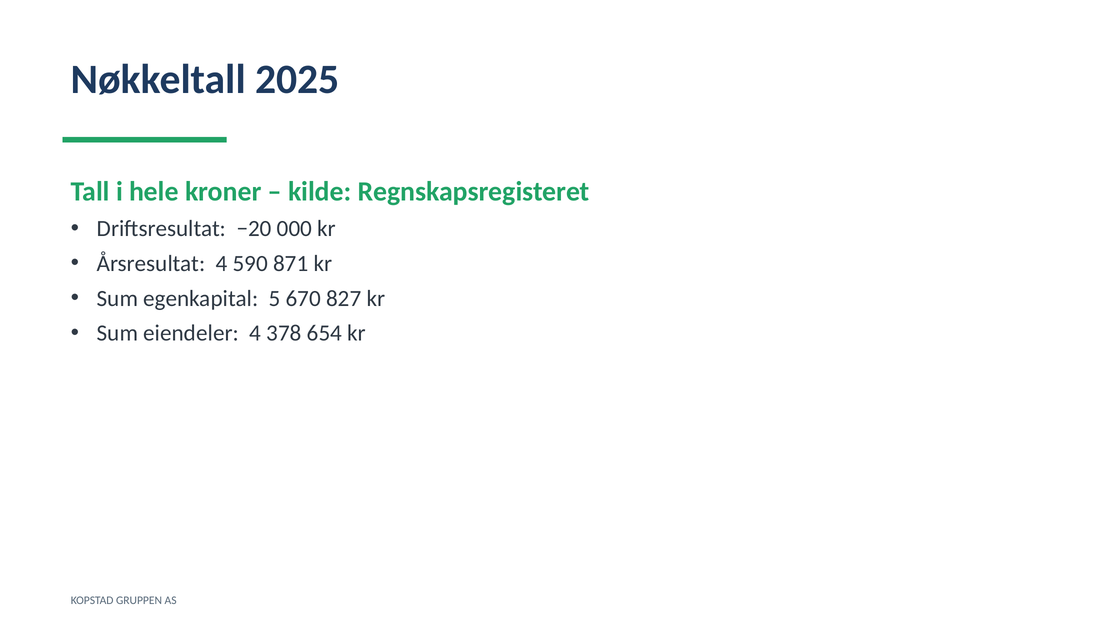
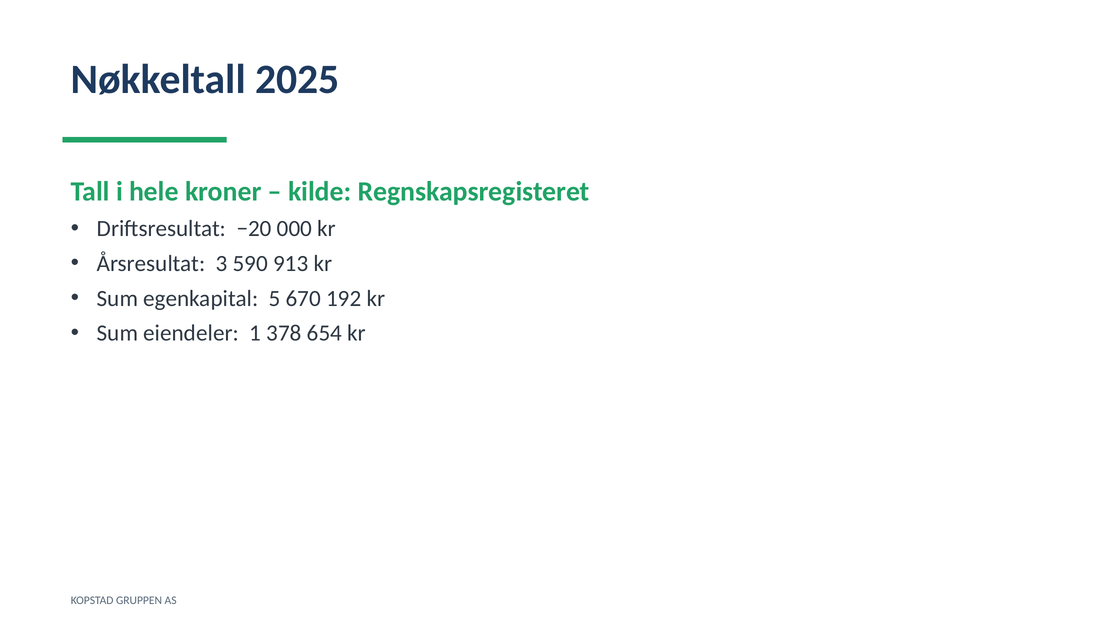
Årsresultat 4: 4 -> 3 (222, 263)
871: 871 -> 913 (291, 263)
827: 827 -> 192 (344, 298)
eiendeler 4: 4 -> 1 (255, 333)
